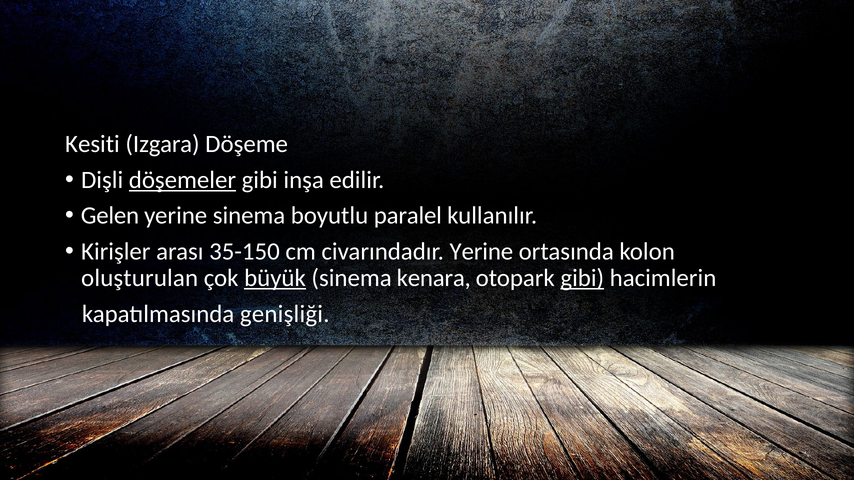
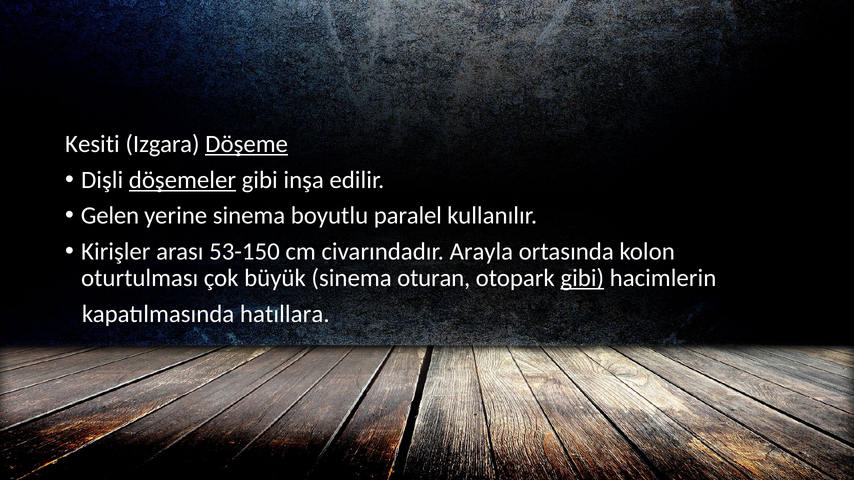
Döşeme underline: none -> present (247, 144)
35-150: 35-150 -> 53-150 (244, 252)
civarındadır Yerine: Yerine -> Arayla (481, 252)
oluşturulan: oluşturulan -> oturtulması (140, 278)
büyük underline: present -> none (275, 278)
kenara: kenara -> oturan (434, 278)
genişliği: genişliği -> hatıllara (285, 314)
